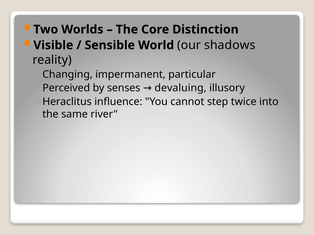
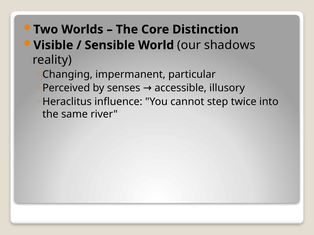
devaluing: devaluing -> accessible (181, 88)
